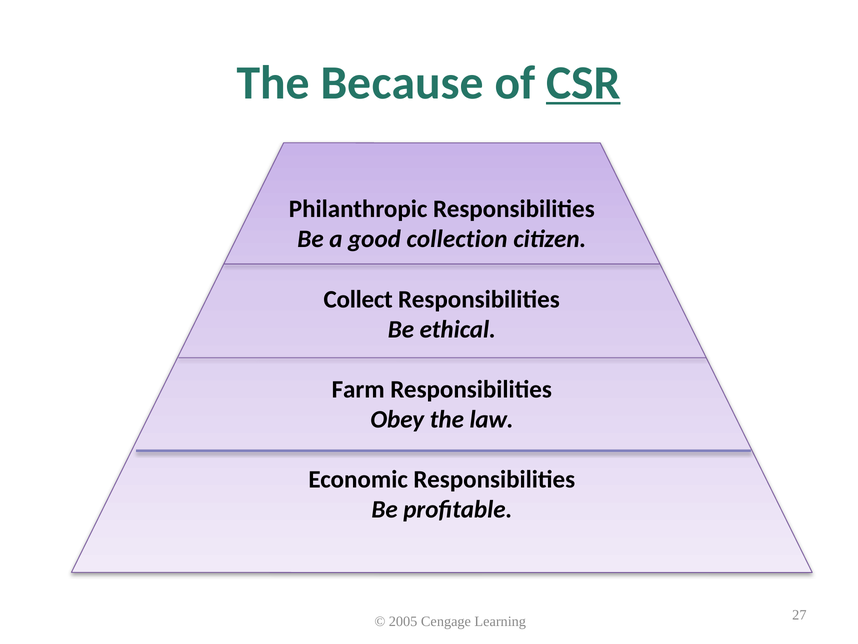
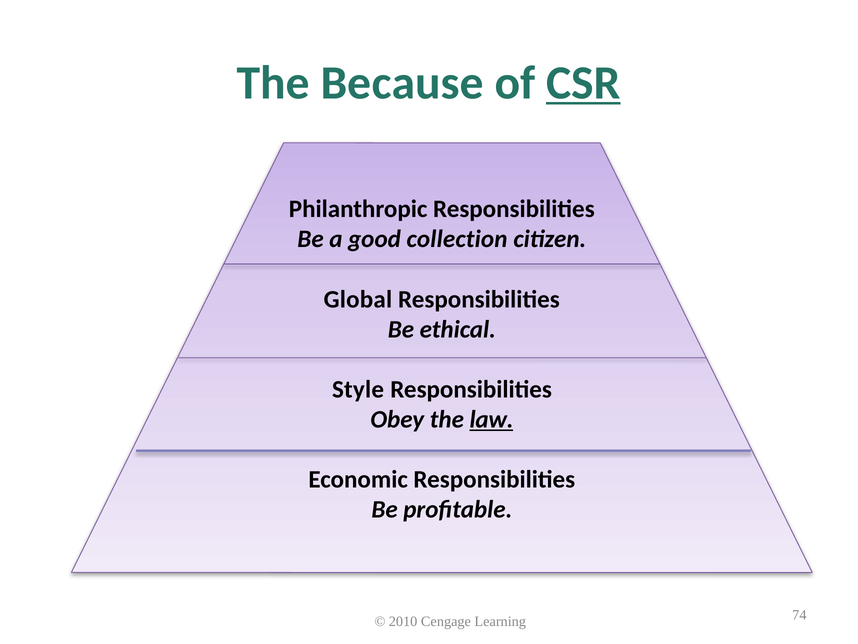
Collect: Collect -> Global (358, 299)
Farm: Farm -> Style (358, 389)
law underline: none -> present (492, 419)
2005: 2005 -> 2010 (403, 621)
27: 27 -> 74 (799, 615)
